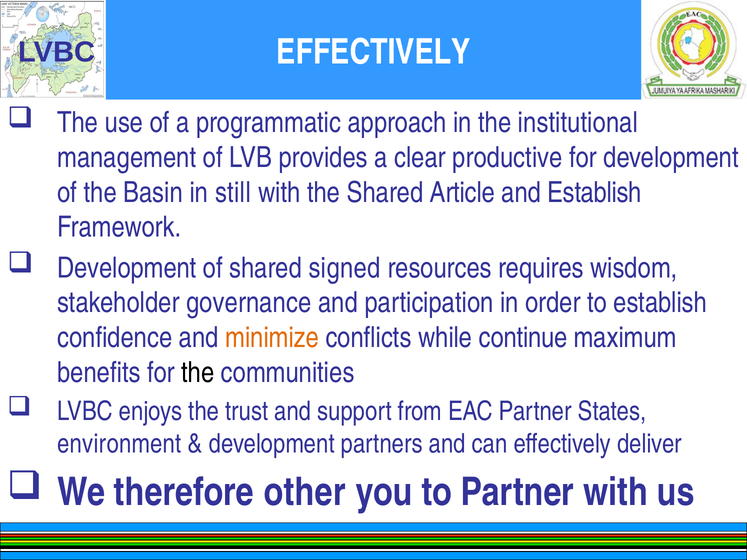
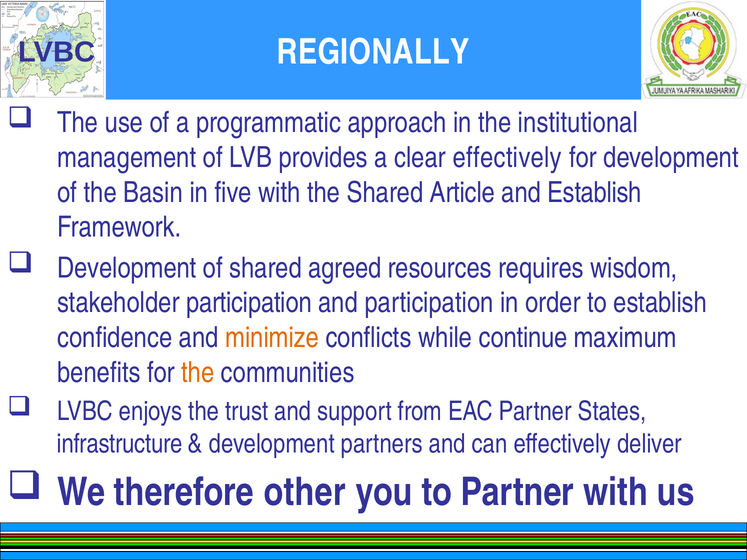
LVBC EFFECTIVELY: EFFECTIVELY -> REGIONALLY (373, 52)
clear productive: productive -> effectively (507, 158)
still: still -> five (233, 193)
signed: signed -> agreed (345, 268)
stakeholder governance: governance -> participation (249, 303)
the colour: black -> orange (198, 373)
environment: environment -> infrastructure (120, 444)
